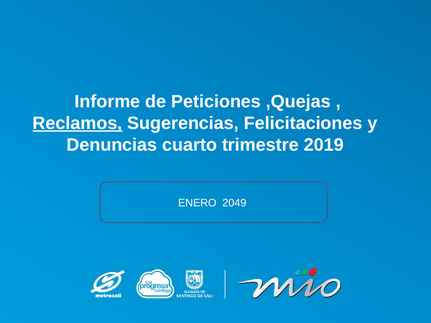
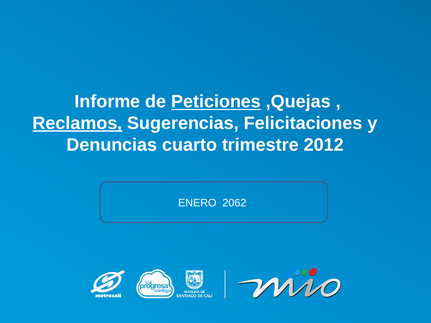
Peticiones underline: none -> present (216, 102)
2019: 2019 -> 2012 (324, 145)
2049: 2049 -> 2062 (234, 203)
